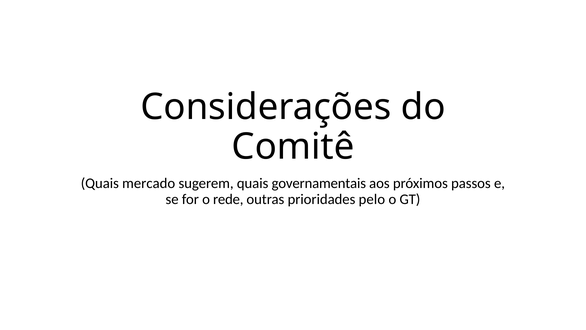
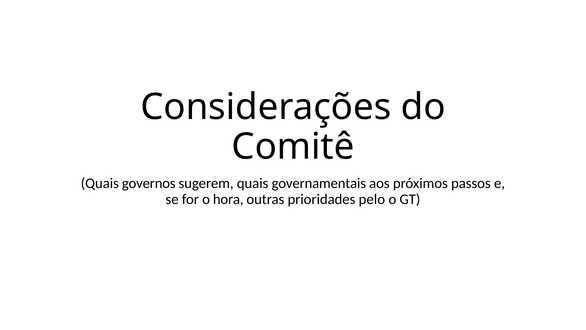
mercado: mercado -> governos (149, 183)
rede: rede -> hora (228, 199)
